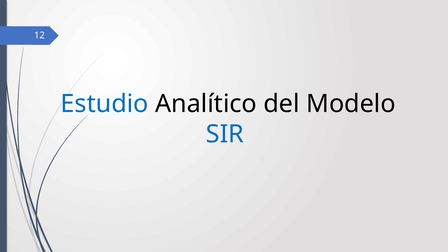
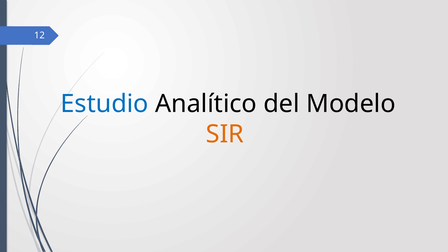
SIR colour: blue -> orange (225, 134)
